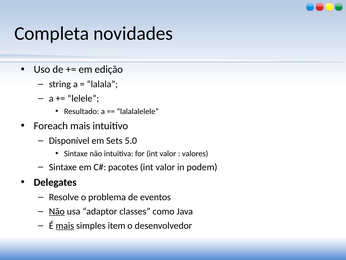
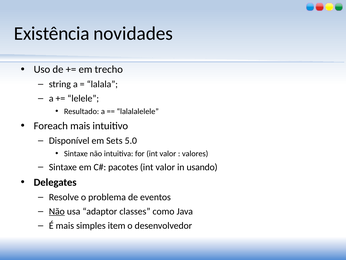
Completa: Completa -> Existência (52, 33)
edição: edição -> trecho (109, 69)
podem: podem -> usando (202, 167)
mais underline: present -> none (65, 225)
